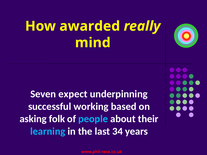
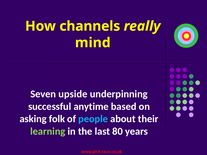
awarded: awarded -> channels (90, 26)
expect: expect -> upside (73, 94)
working: working -> anytime (91, 107)
learning colour: light blue -> light green (48, 131)
34: 34 -> 80 (118, 131)
